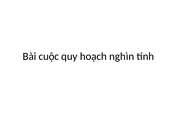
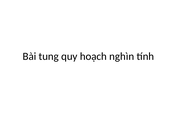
cuộc: cuộc -> tung (49, 56)
